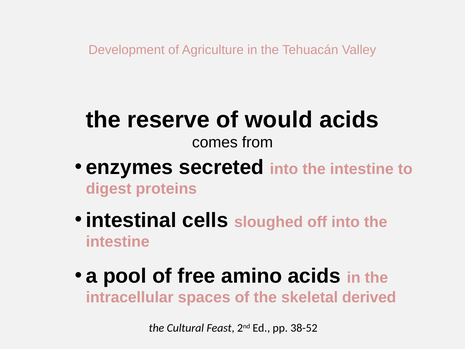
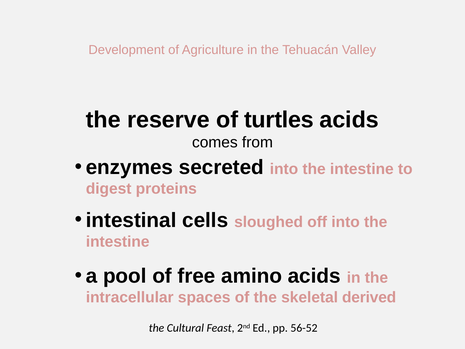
would: would -> turtles (279, 120)
38-52: 38-52 -> 56-52 (304, 328)
